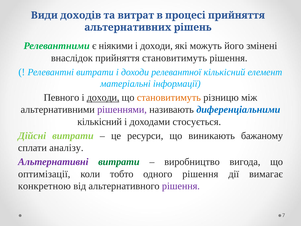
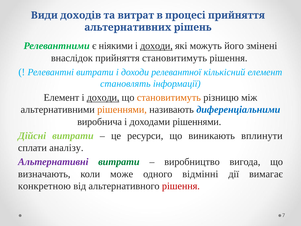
доходи underline: none -> present (156, 46)
матеріальні: матеріальні -> становлять (125, 84)
Певного: Певного -> Елемент (61, 98)
рішеннями colour: purple -> orange (122, 110)
кількісний: кількісний -> виробнича (100, 122)
доходами стосується: стосується -> рішеннями (197, 122)
бажаному: бажаному -> вплинути (262, 136)
оптимізації: оптимізації -> визначають (44, 174)
тобто: тобто -> може (122, 174)
одного рішення: рішення -> відмінні (200, 174)
рішення colour: purple -> red (181, 186)
